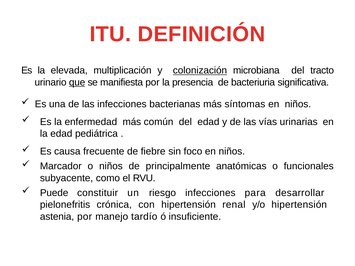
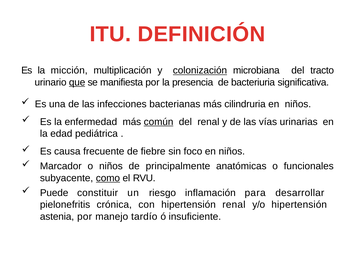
elevada: elevada -> micción (69, 71)
síntomas: síntomas -> cilindruria (245, 104)
común underline: none -> present (159, 122)
del edad: edad -> renal (208, 122)
como underline: none -> present (108, 178)
riesgo infecciones: infecciones -> inflamación (210, 193)
